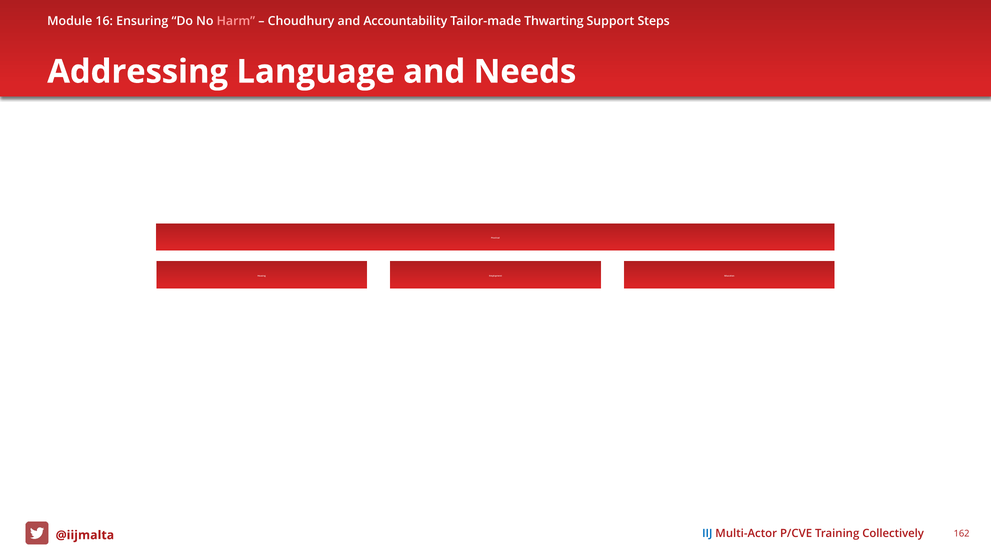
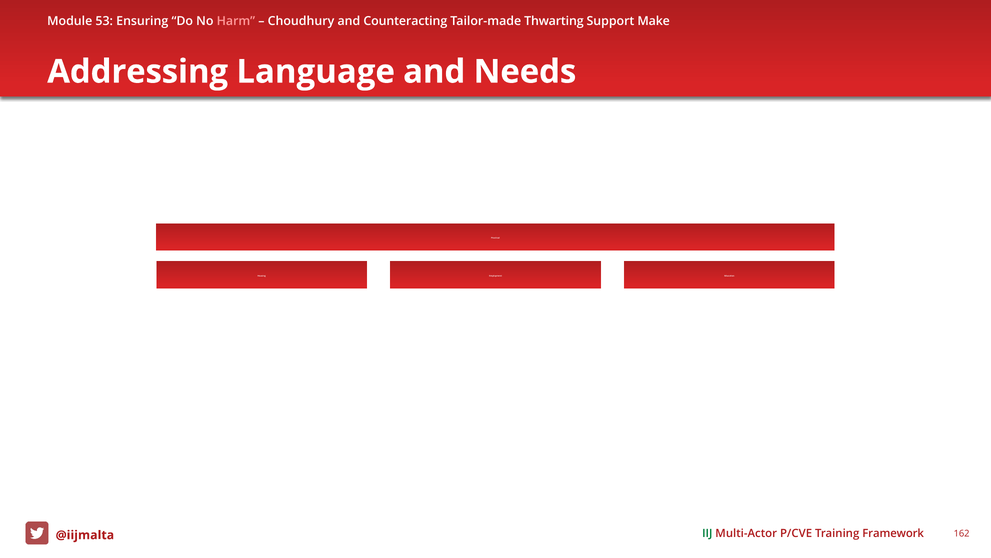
16: 16 -> 53 (104, 21)
Accountability: Accountability -> Counteracting (405, 21)
Steps: Steps -> Make (654, 21)
IIJ colour: blue -> green (707, 533)
Collectively: Collectively -> Framework (893, 533)
